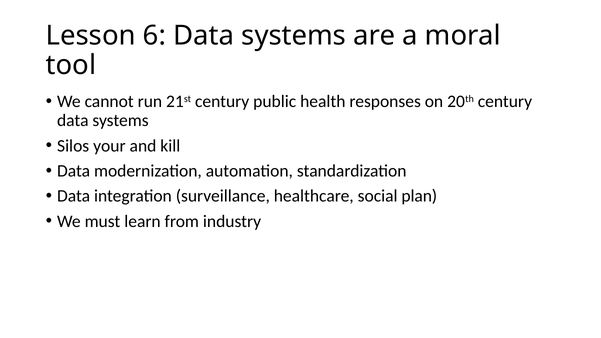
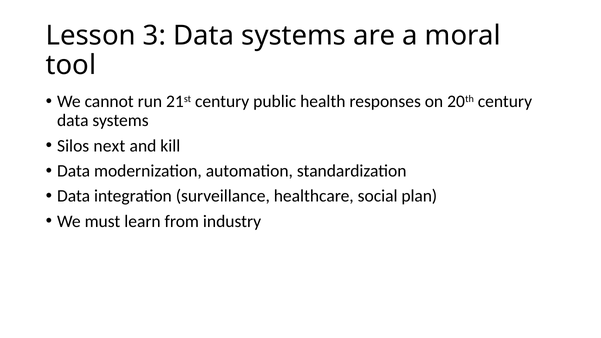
6: 6 -> 3 (155, 36)
your: your -> next (109, 146)
